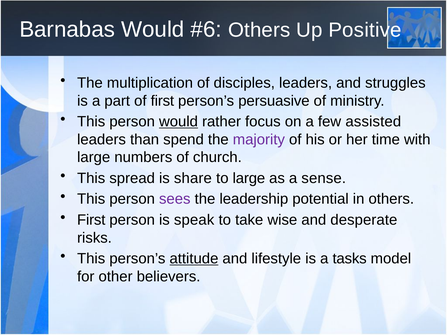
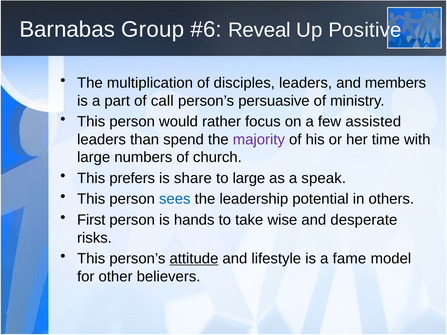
Barnabas Would: Would -> Group (153, 29)
Others: Others -> Reveal (259, 30)
struggles: struggles -> members (395, 83)
of first: first -> call (162, 101)
would underline: present -> none (178, 122)
spread: spread -> prefers (132, 178)
sense: sense -> speak (324, 178)
sees colour: purple -> blue (175, 199)
speak: speak -> hands (194, 220)
tasks: tasks -> fame (349, 259)
